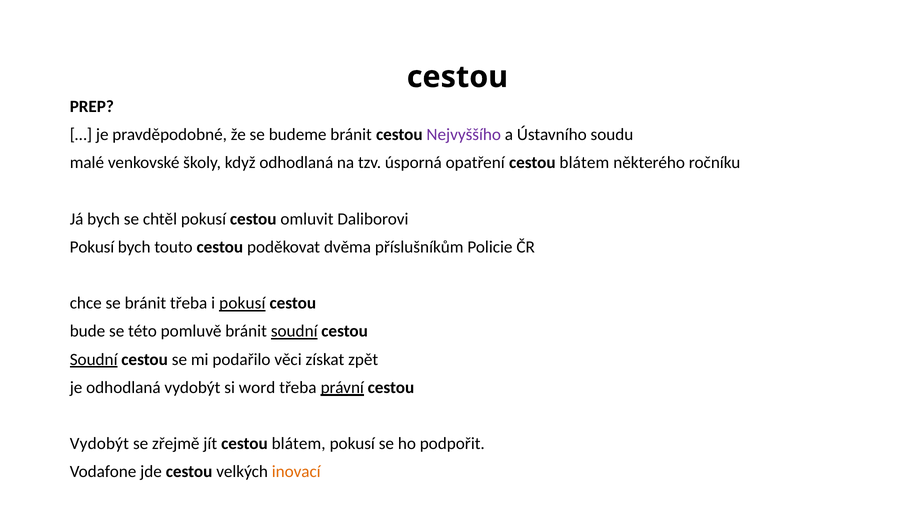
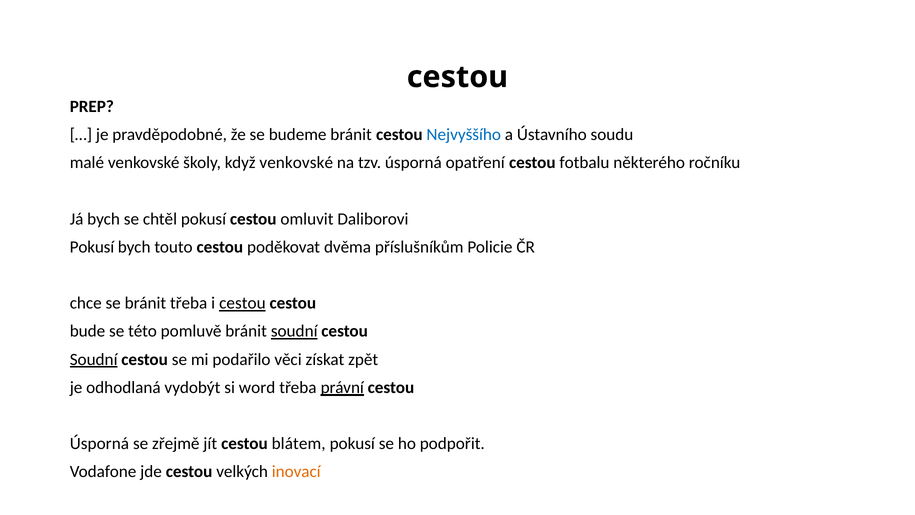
Nejvyššího colour: purple -> blue (464, 135)
když odhodlaná: odhodlaná -> venkovské (296, 163)
opatření cestou blátem: blátem -> fotbalu (584, 163)
i pokusí: pokusí -> cestou (242, 303)
Vydobýt: Vydobýt -> Úsporná (99, 443)
